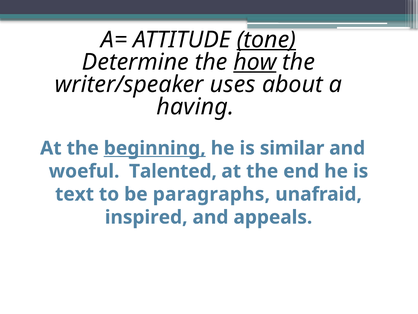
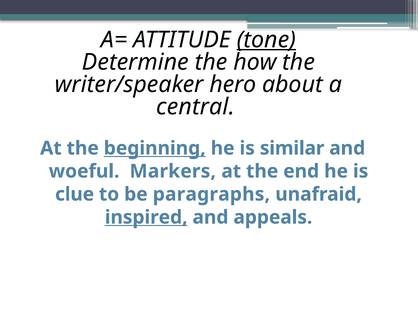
how underline: present -> none (255, 62)
uses: uses -> hero (233, 84)
having: having -> central (195, 107)
Talented: Talented -> Markers (173, 171)
text: text -> clue (75, 194)
inspired underline: none -> present (146, 217)
